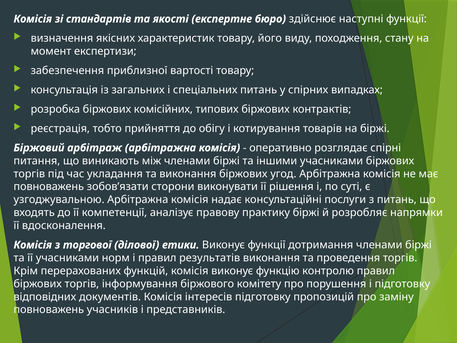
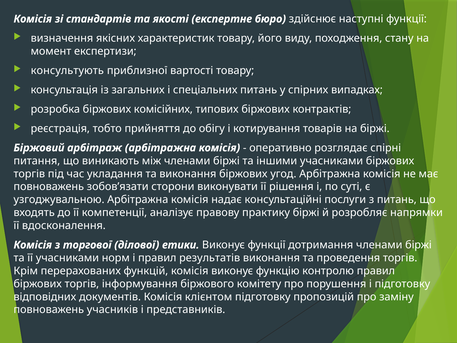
забезпечення: забезпечення -> консультують (67, 71)
інтересів: інтересів -> клієнтом (209, 297)
